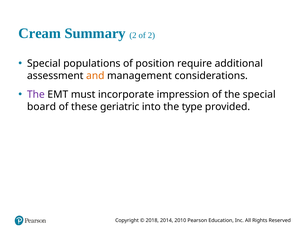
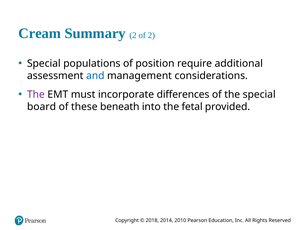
and colour: orange -> blue (95, 76)
impression: impression -> differences (183, 95)
geriatric: geriatric -> beneath (120, 107)
type: type -> fetal (192, 107)
